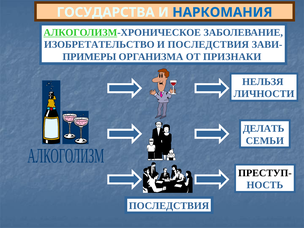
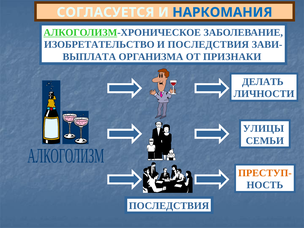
ГОСУДАРСТВА: ГОСУДАРСТВА -> СОГЛАСУЕТСЯ (106, 12)
ПРИМЕРЫ: ПРИМЕРЫ -> ВЫПЛАТА (89, 57)
НЕЛЬЗЯ: НЕЛЬЗЯ -> ДЕЛАТЬ (263, 82)
ДЕЛАТЬ: ДЕЛАТЬ -> УЛИЦЫ (263, 128)
ПРЕСТУП- colour: black -> orange (265, 173)
